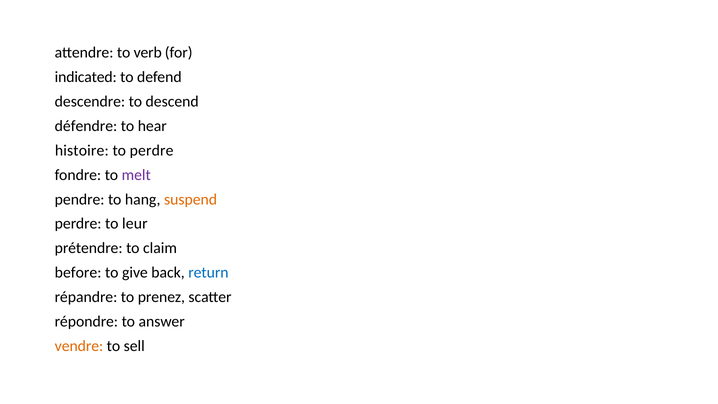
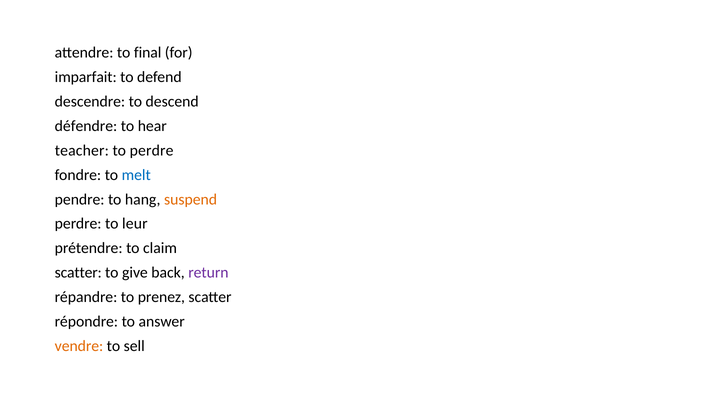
verb: verb -> final (148, 53)
indicated: indicated -> imparfait (86, 77)
histoire: histoire -> teacher (82, 150)
melt colour: purple -> blue (136, 175)
before: before -> scatter (78, 273)
return colour: blue -> purple (208, 273)
